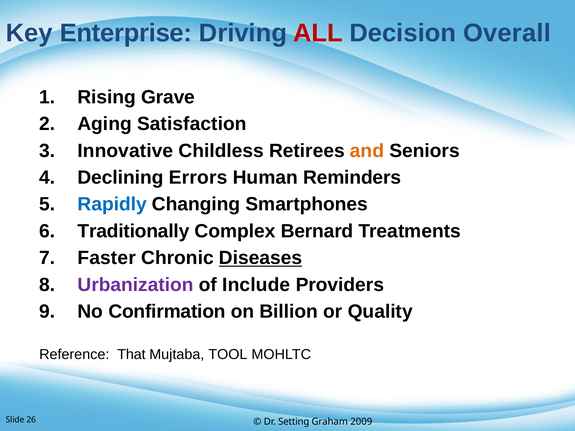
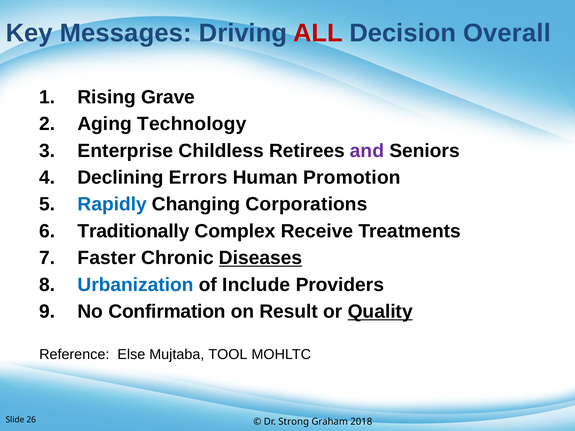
Enterprise: Enterprise -> Messages (126, 33)
Satisfaction: Satisfaction -> Technology (192, 124)
Innovative: Innovative -> Enterprise (125, 151)
and colour: orange -> purple (367, 151)
Reminders: Reminders -> Promotion (352, 178)
Smartphones: Smartphones -> Corporations (307, 204)
Bernard: Bernard -> Receive (317, 231)
Urbanization colour: purple -> blue (135, 285)
Billion: Billion -> Result (289, 312)
Quality underline: none -> present (380, 312)
That: That -> Else (131, 355)
Setting: Setting -> Strong (294, 422)
2009: 2009 -> 2018 (361, 422)
